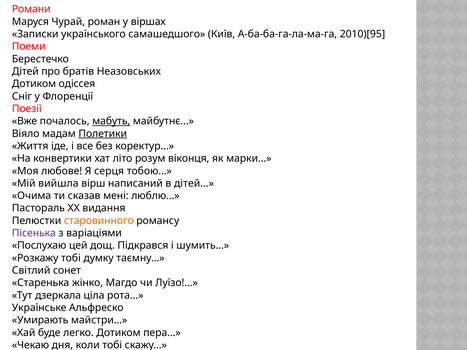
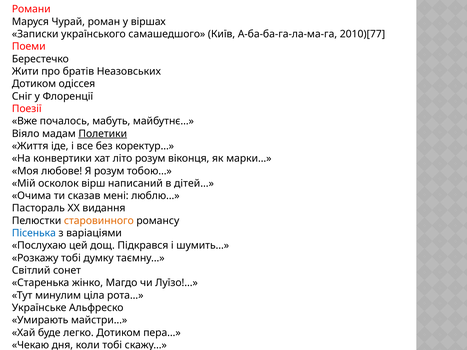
2010)[95: 2010)[95 -> 2010)[77 (362, 34)
Дітей: Дітей -> Жити (25, 71)
мабуть underline: present -> none (111, 121)
Я серця: серця -> розум (109, 171)
вийшла: вийшла -> осколок (58, 183)
Пісенька colour: purple -> blue (34, 233)
дзеркала: дзеркала -> минулим (58, 296)
